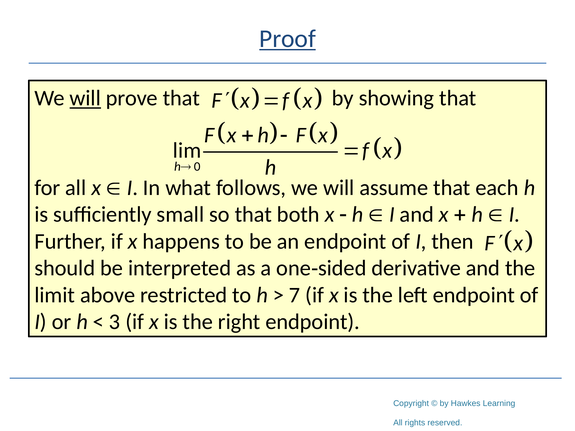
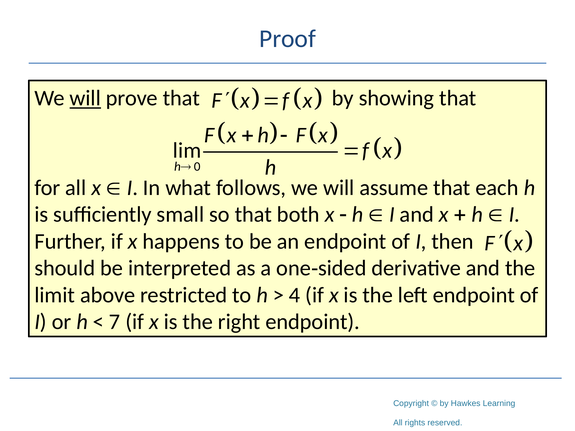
Proof underline: present -> none (288, 39)
7: 7 -> 4 (295, 295)
3: 3 -> 7 (115, 322)
